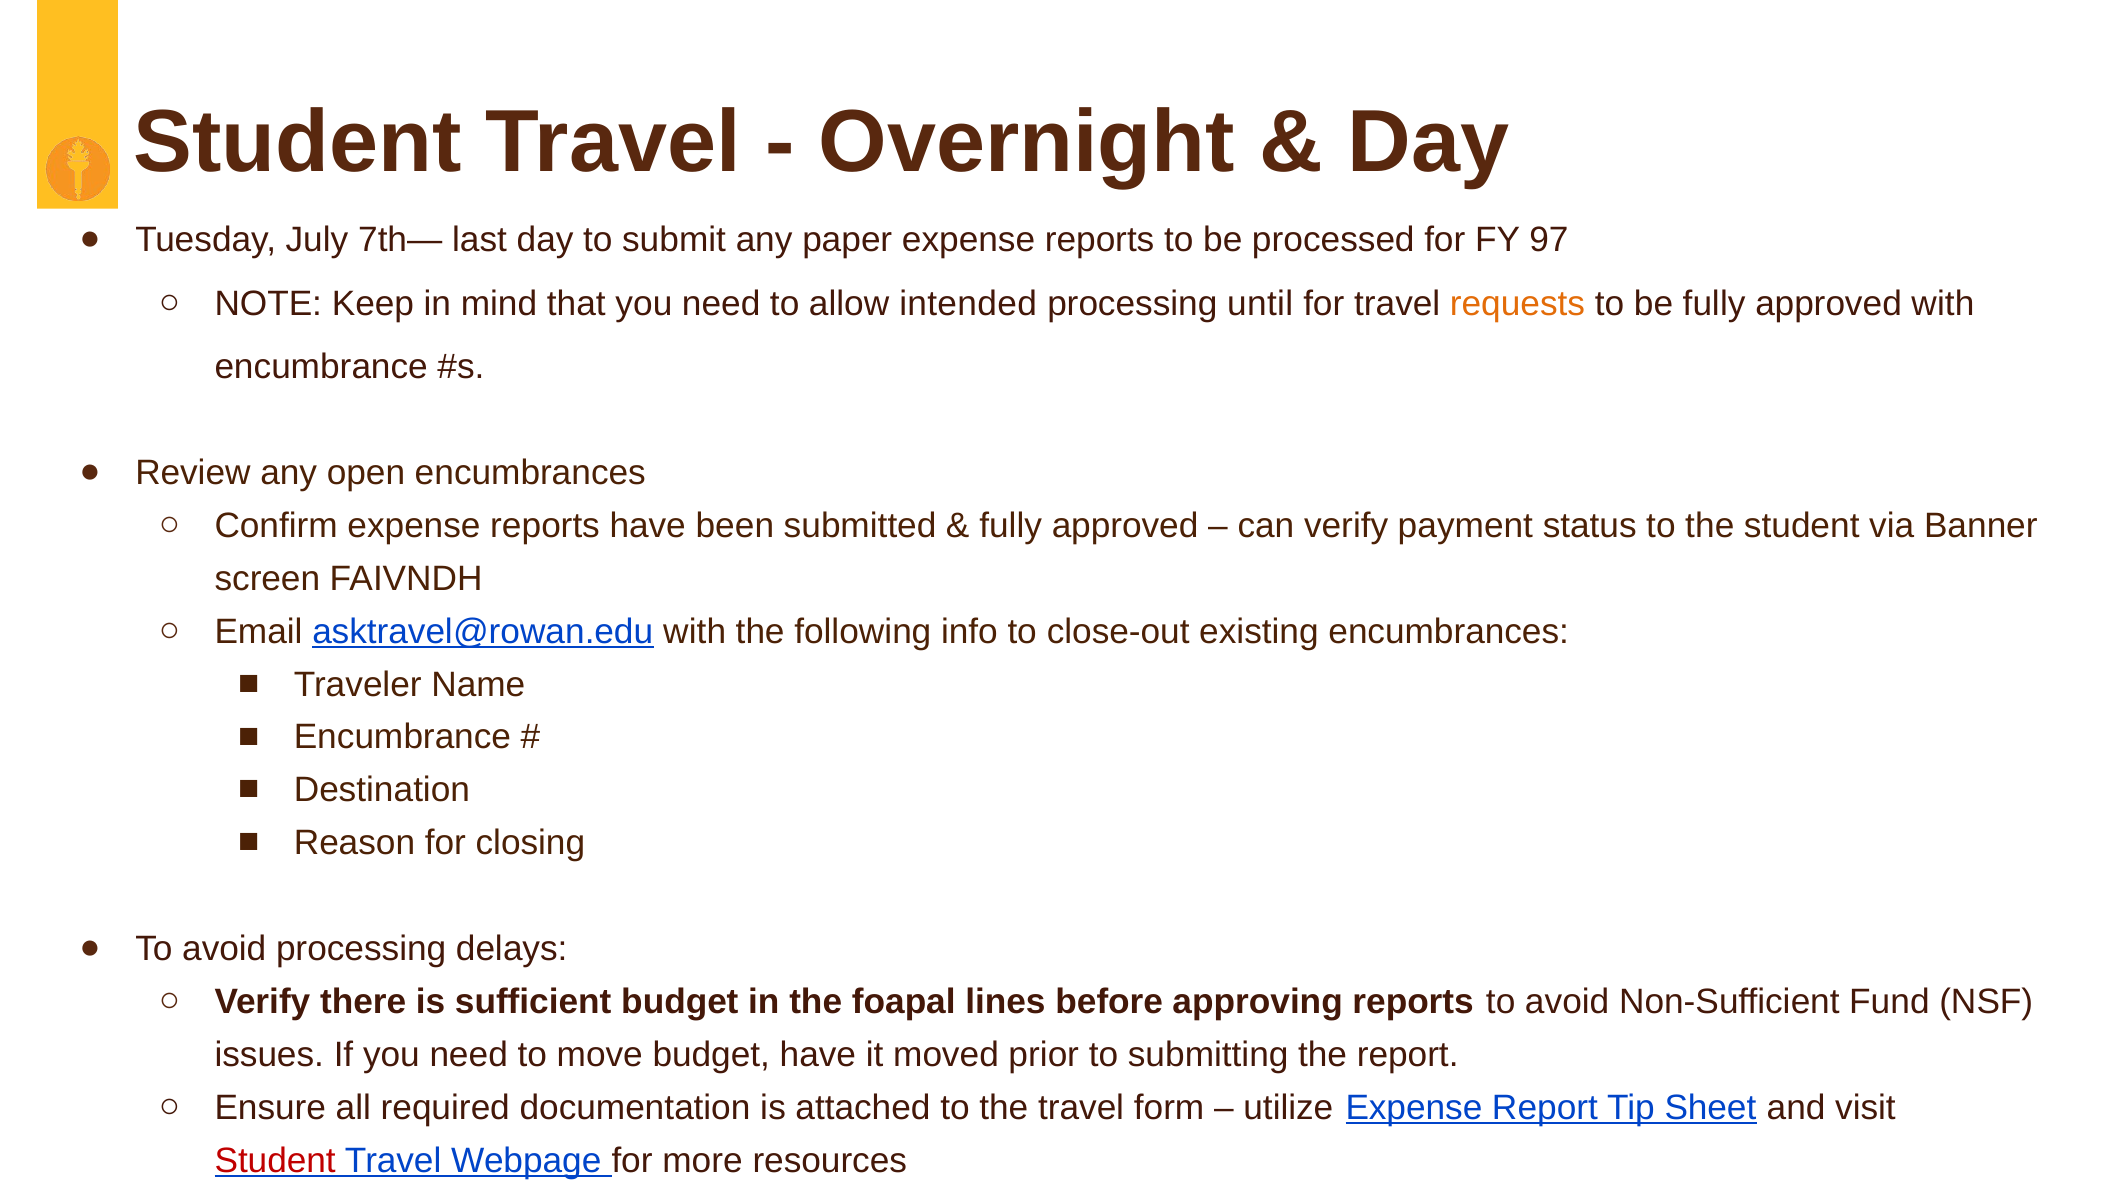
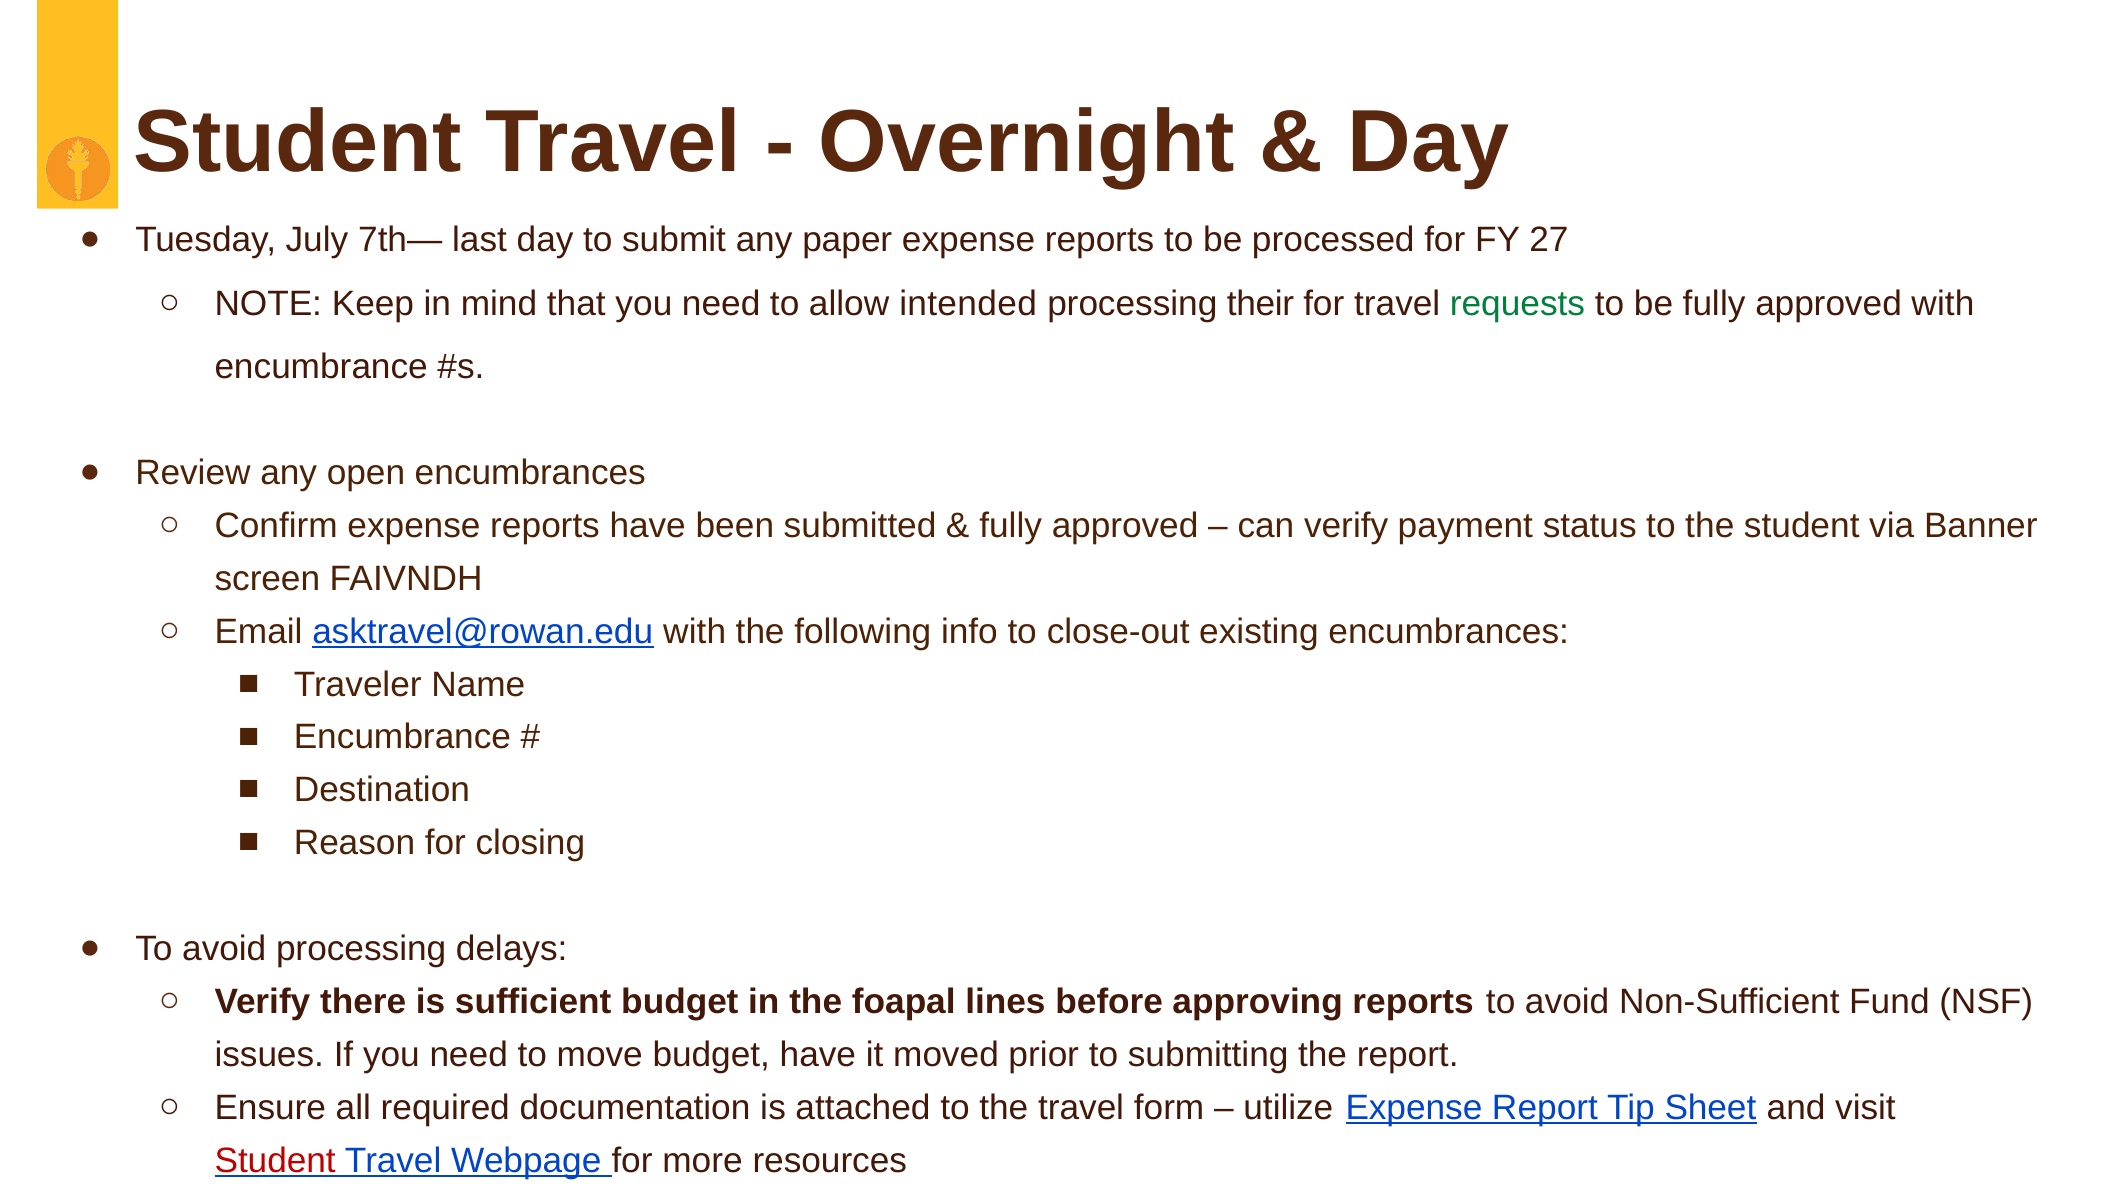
97: 97 -> 27 (1549, 240)
until: until -> their (1260, 304)
requests colour: orange -> green (1517, 304)
